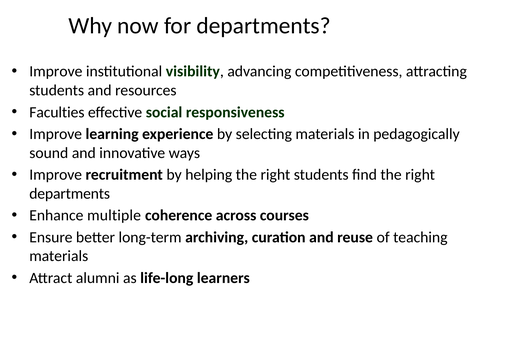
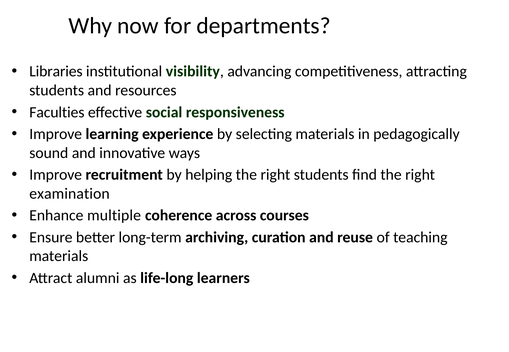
Improve: Improve -> Libraries (56, 72)
departments: departments -> examination (69, 194)
